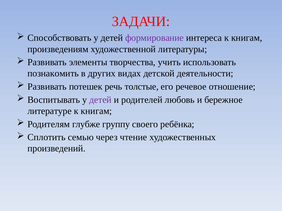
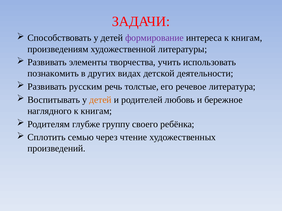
потешек: потешек -> русским (86, 87)
отношение: отношение -> литература (232, 87)
детей colour: purple -> orange (100, 100)
литературе: литературе -> наглядного (50, 111)
